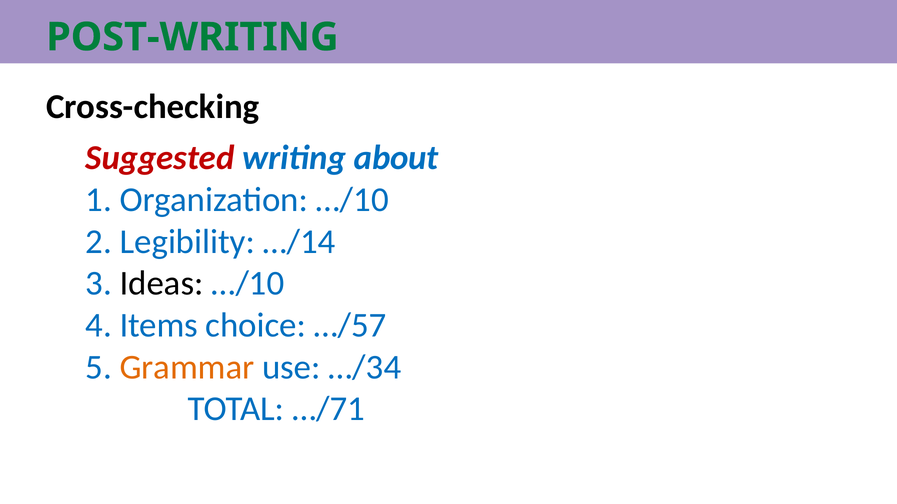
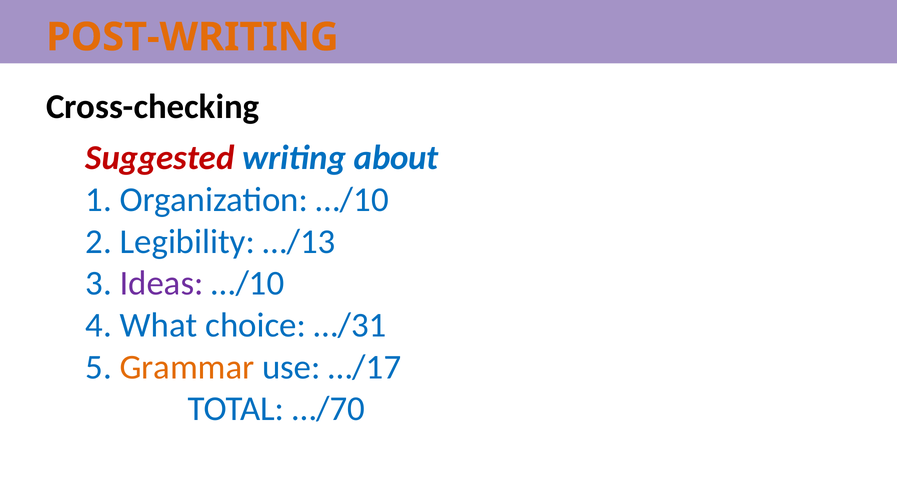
POST-WRITING colour: green -> orange (192, 37)
…/14: …/14 -> …/13 (299, 242)
Ideas colour: black -> purple (162, 284)
Items: Items -> What (159, 326)
…/57: …/57 -> …/31 (350, 326)
…/34: …/34 -> …/17 (365, 368)
…/71: …/71 -> …/70 (328, 409)
